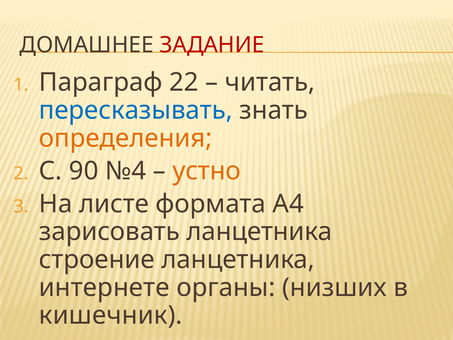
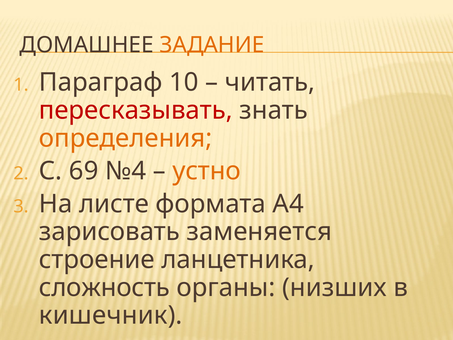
ЗАДАНИЕ colour: red -> orange (212, 45)
22: 22 -> 10 (184, 82)
пересказывать colour: blue -> red (136, 110)
90: 90 -> 69 (84, 171)
зарисовать ланцетника: ланцетника -> заменяется (259, 232)
интернете: интернете -> сложность (104, 287)
